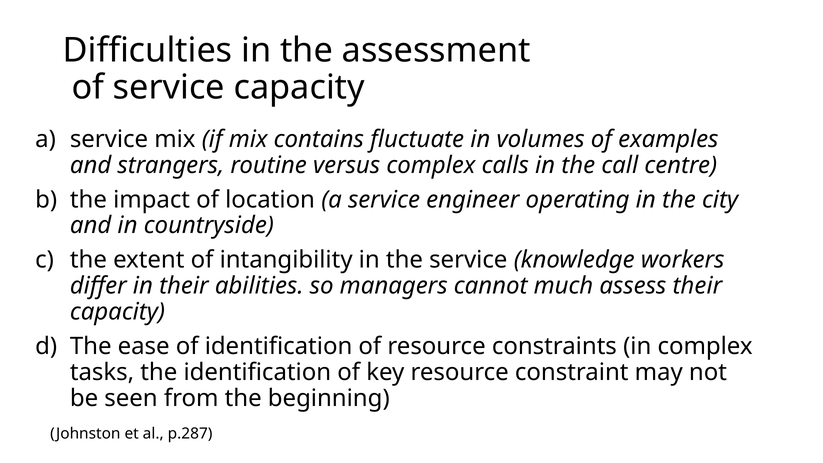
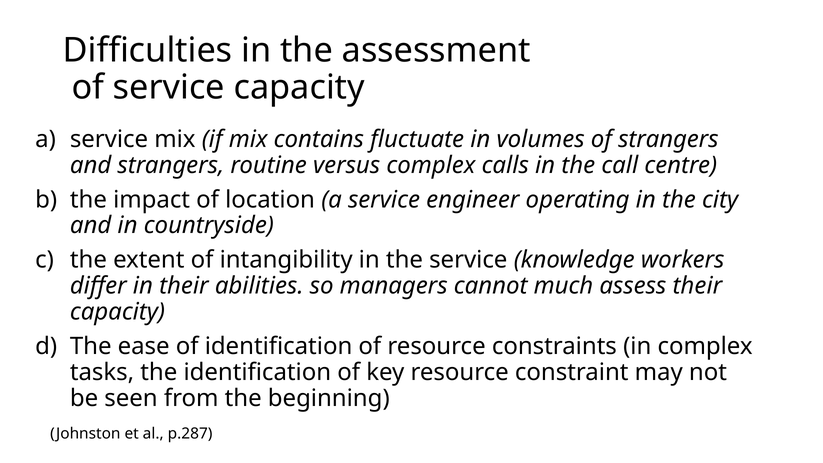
of examples: examples -> strangers (668, 139)
